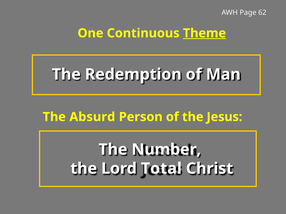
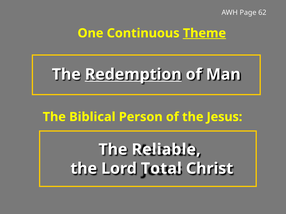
Redemption underline: none -> present (133, 75)
Absurd: Absurd -> Biblical (92, 117)
Number: Number -> Reliable (166, 150)
